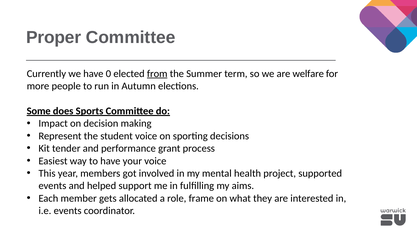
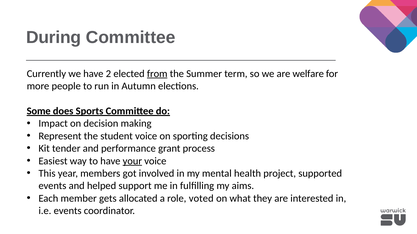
Proper: Proper -> During (54, 38)
0: 0 -> 2 (108, 74)
your underline: none -> present (132, 161)
frame: frame -> voted (201, 199)
